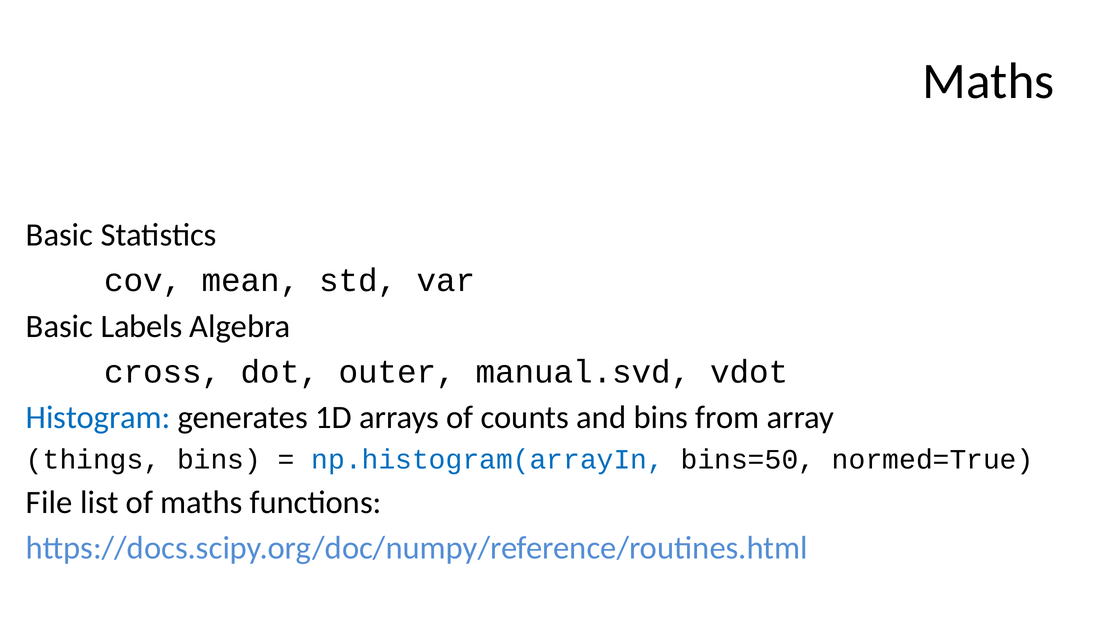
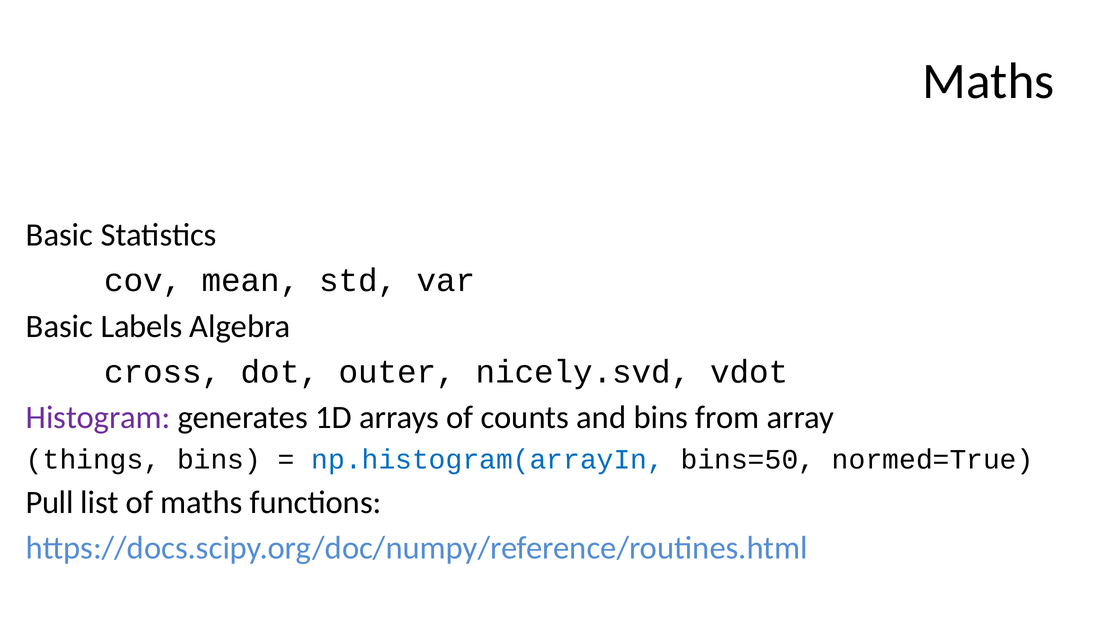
manual.svd: manual.svd -> nicely.svd (583, 372)
Histogram colour: blue -> purple (98, 418)
File: File -> Pull (50, 503)
